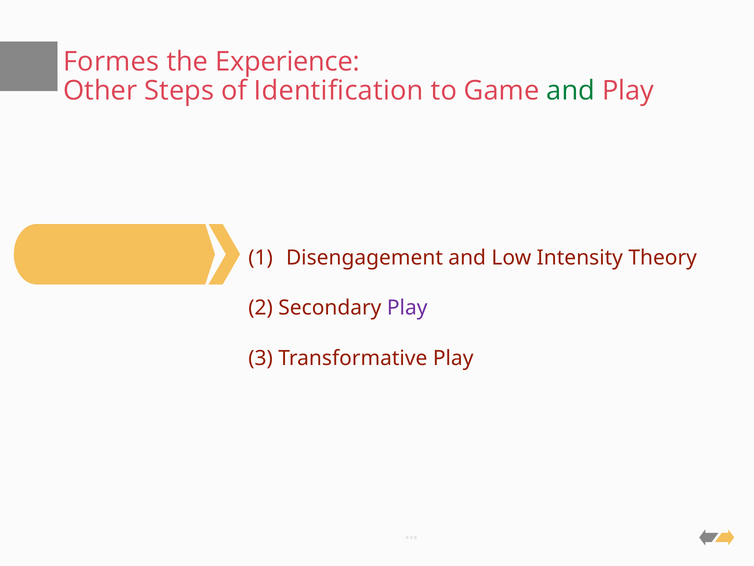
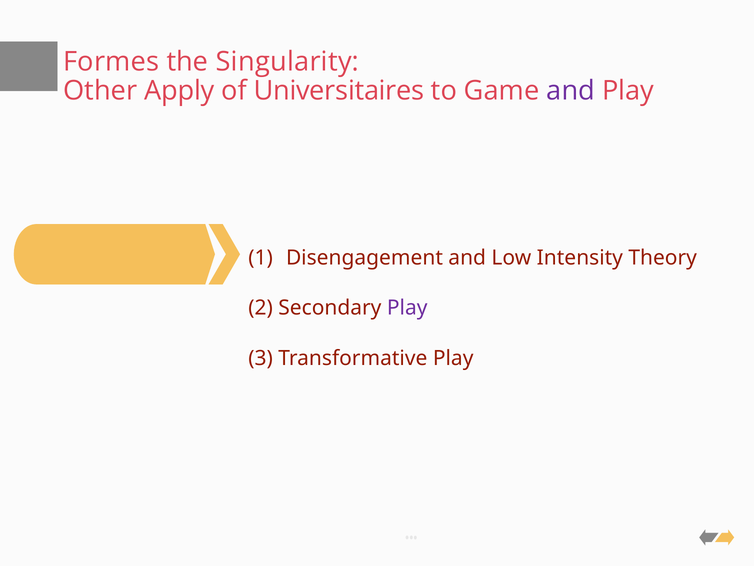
Experience: Experience -> Singularity (287, 61)
Steps: Steps -> Apply (179, 91)
Identification: Identification -> Universitaires (339, 91)
and colour: green -> purple (571, 91)
